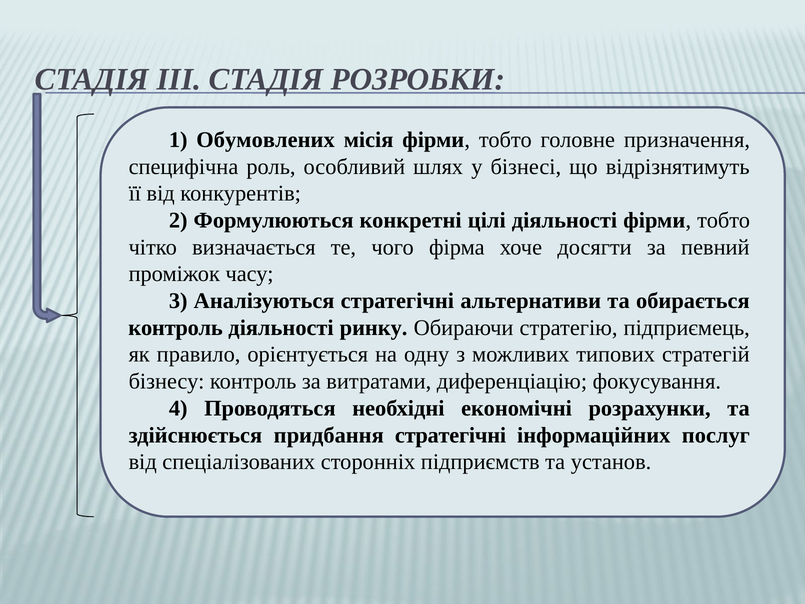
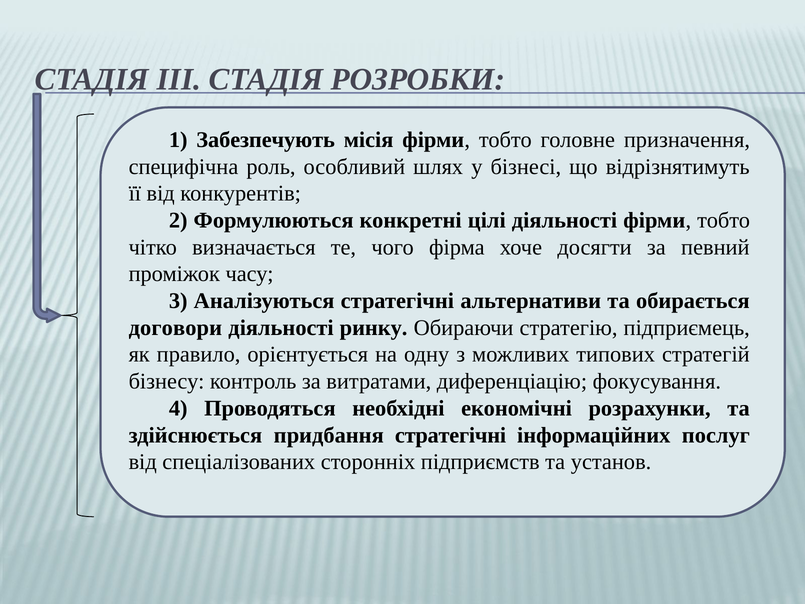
Обумовлених: Обумовлених -> Забезпечують (266, 140)
контроль: контроль -> договори (175, 328)
